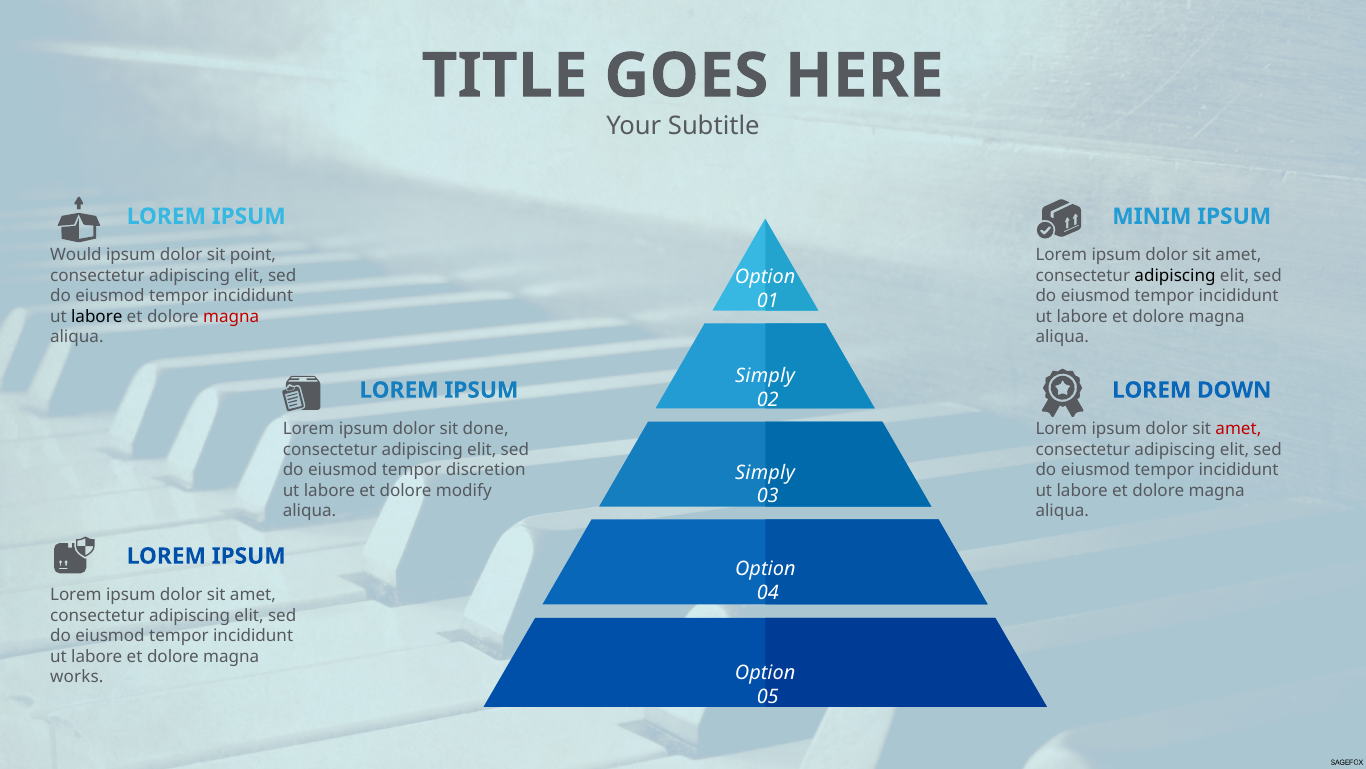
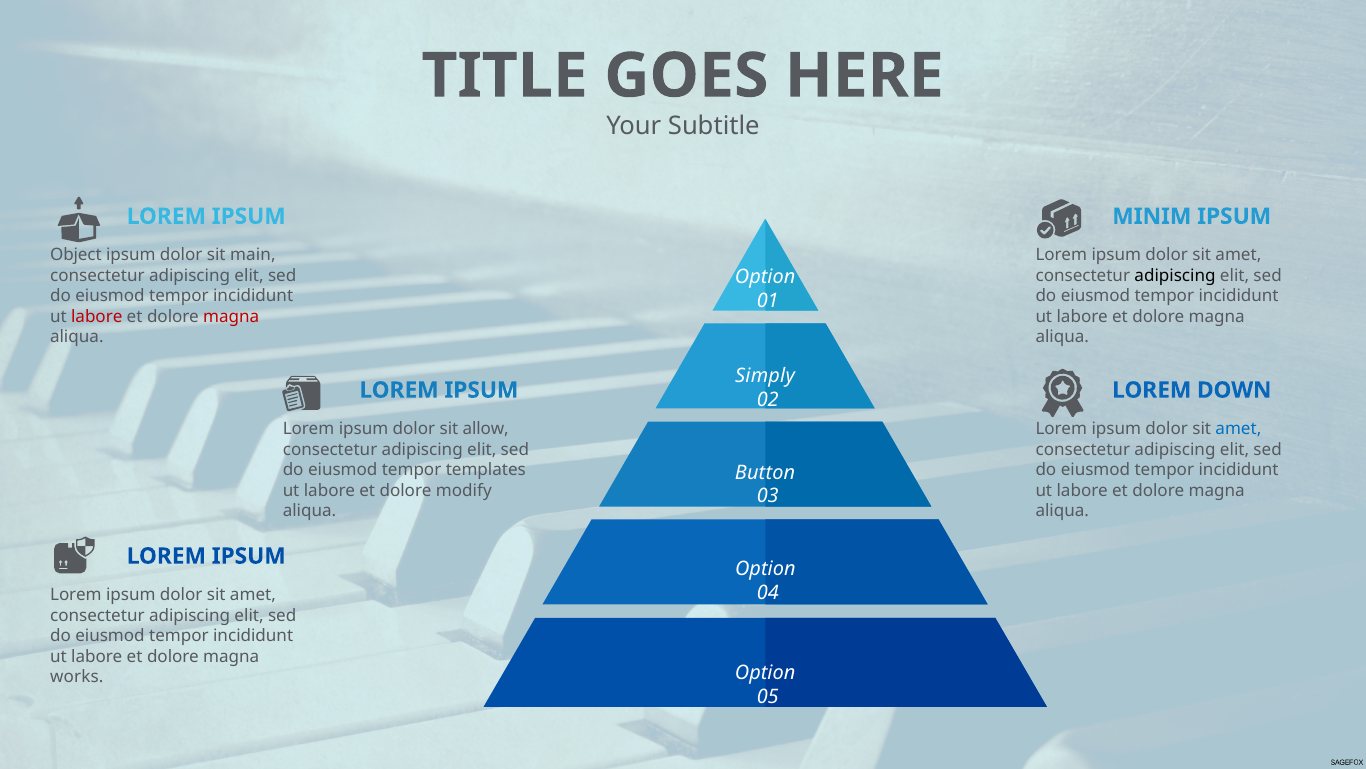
Would: Would -> Object (76, 255)
point: point -> main (253, 255)
labore colour: black -> red (97, 316)
done: done -> allow (486, 429)
amet colour: red -> blue (1238, 429)
discretion: discretion -> templates (486, 470)
Simply: Simply -> Button (765, 472)
